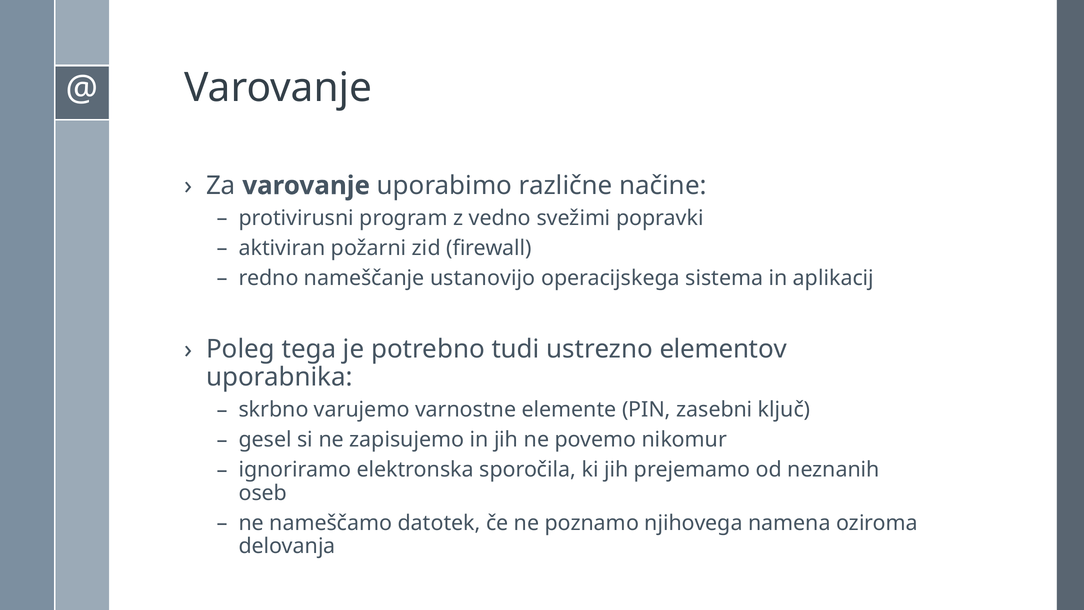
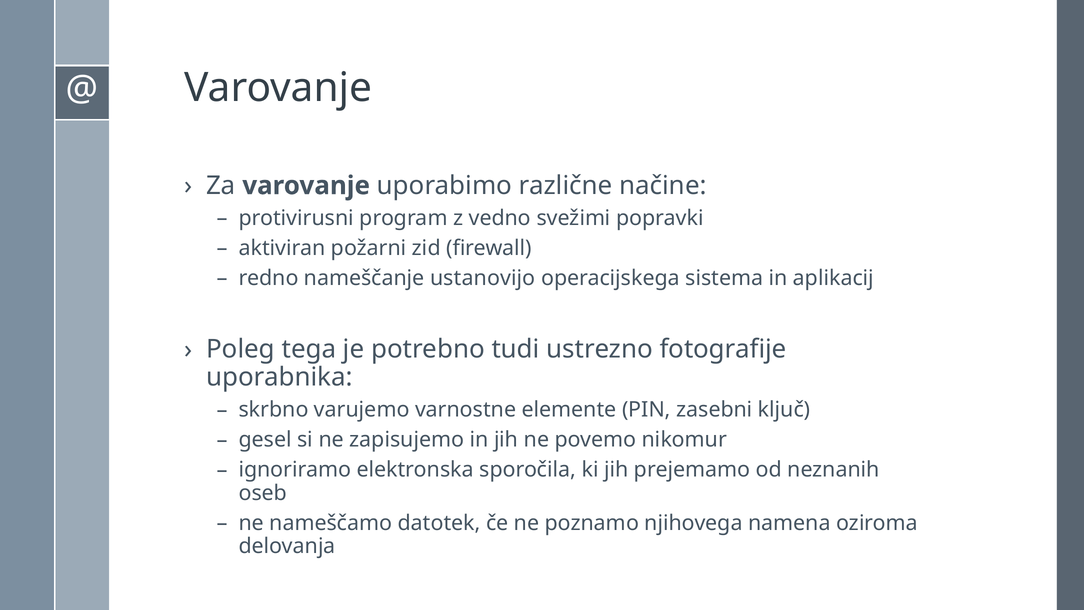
elementov: elementov -> fotografije (723, 349)
